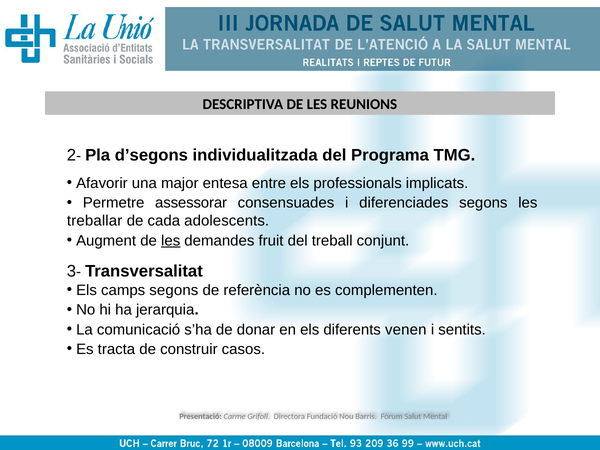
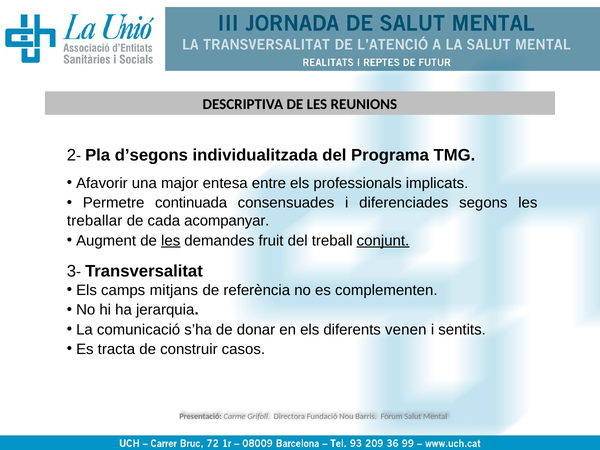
assessorar: assessorar -> continuada (191, 203)
adolescents: adolescents -> acompanyar (227, 221)
conjunt underline: none -> present (383, 241)
camps segons: segons -> mitjans (174, 290)
